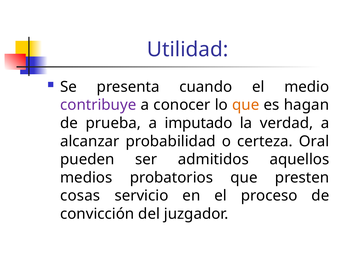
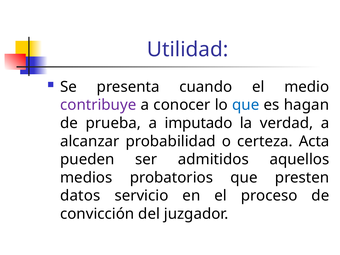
que colour: orange -> blue (246, 105)
Oral: Oral -> Acta (314, 141)
cosas: cosas -> datos (80, 196)
